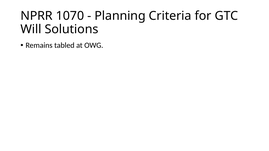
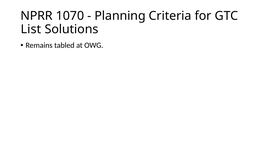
Will: Will -> List (31, 29)
